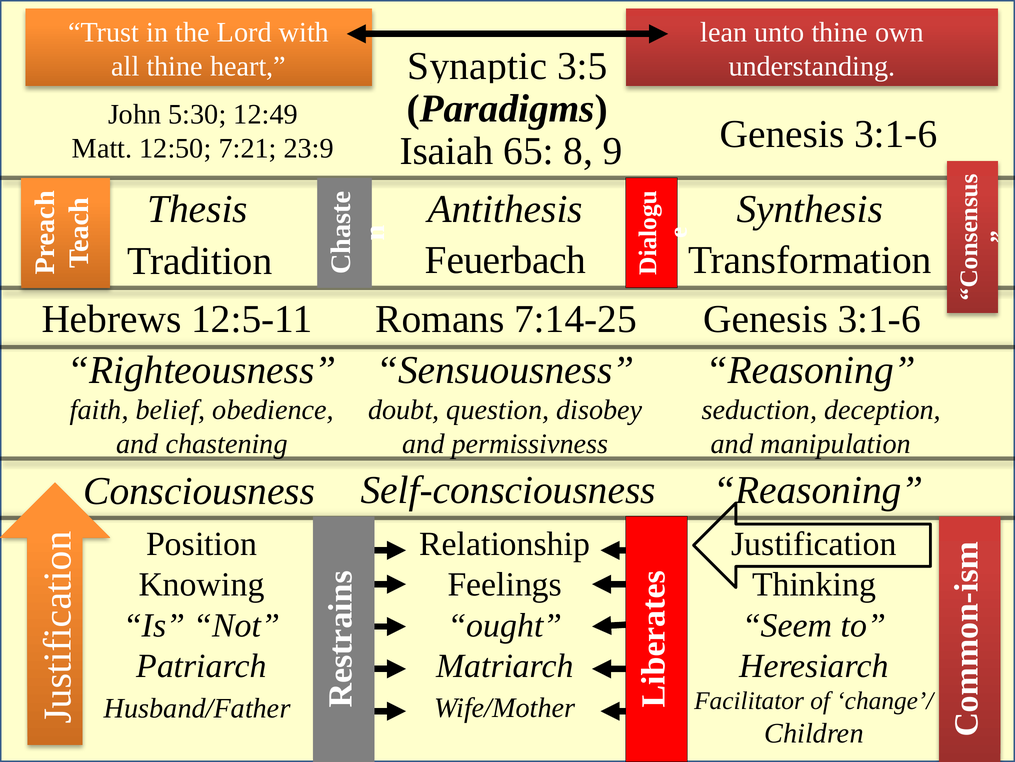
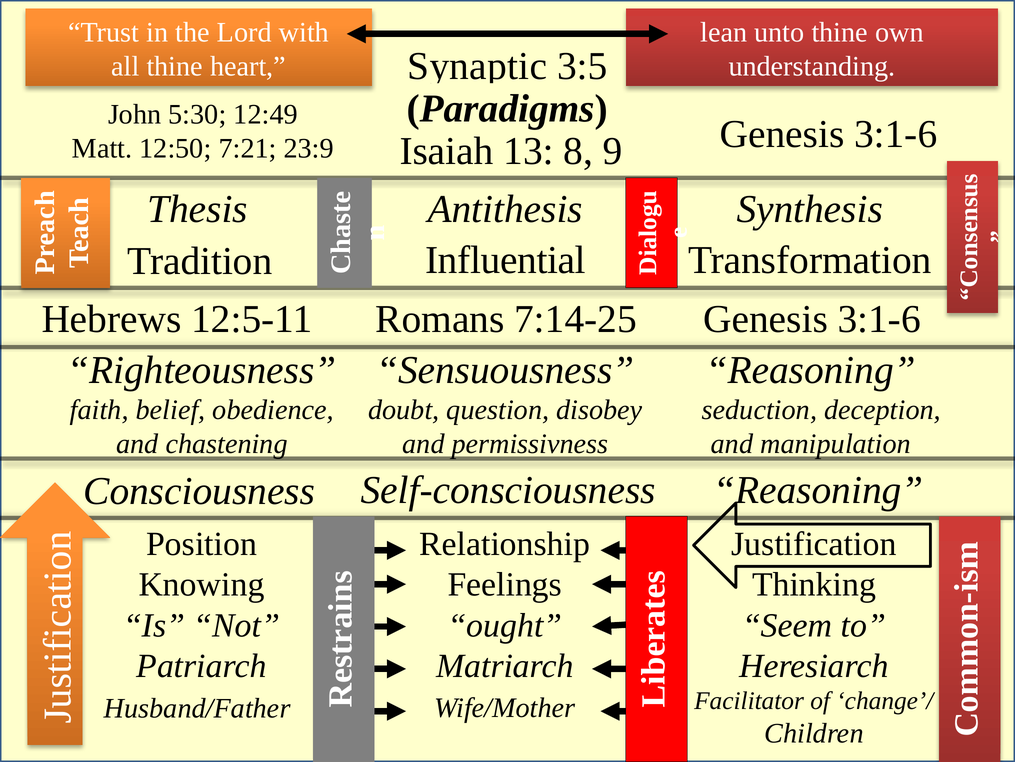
65: 65 -> 13 (529, 151)
Feuerbach: Feuerbach -> Influential (505, 260)
